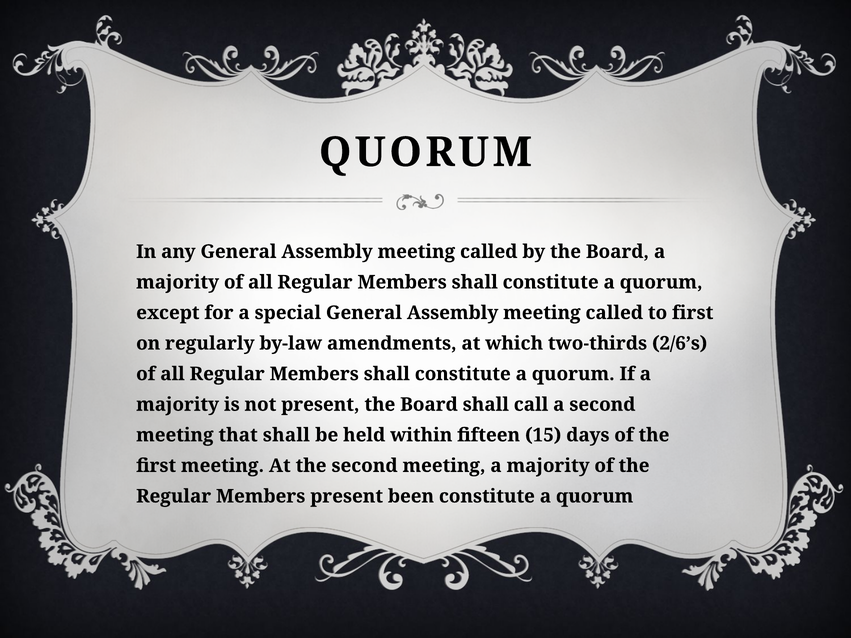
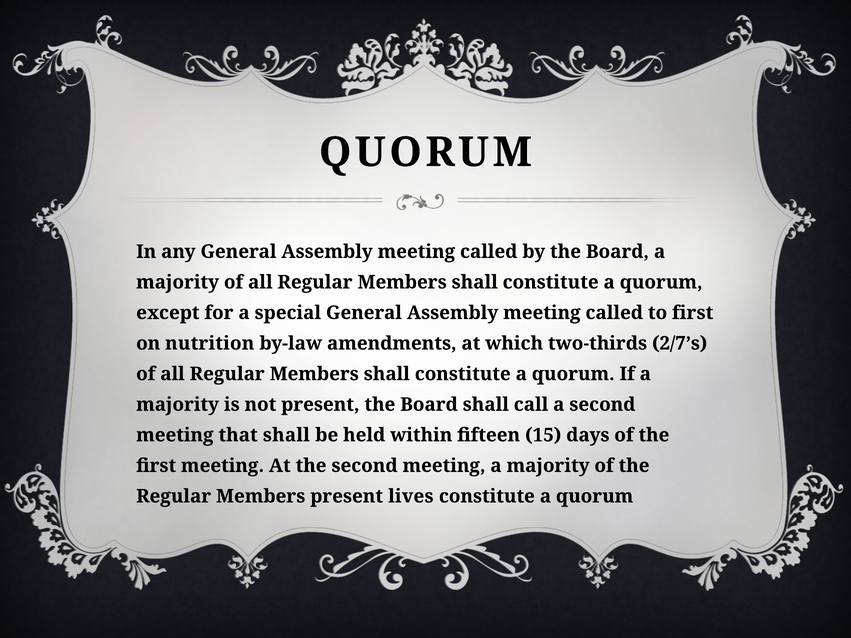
regularly: regularly -> nutrition (210, 344)
2/6’s: 2/6’s -> 2/7’s (680, 344)
been: been -> lives (411, 496)
